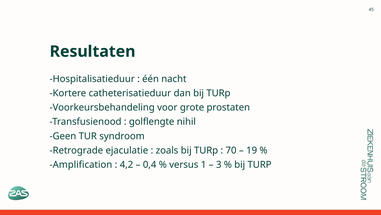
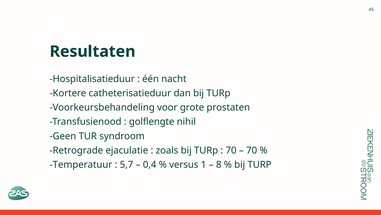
19: 19 -> 70 (252, 150)
Amplification: Amplification -> Temperatuur (81, 164)
4,2: 4,2 -> 5,7 (126, 164)
3: 3 -> 8 (219, 164)
